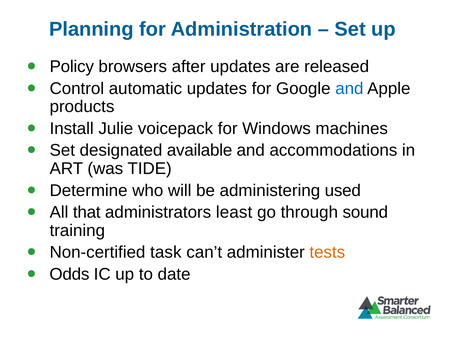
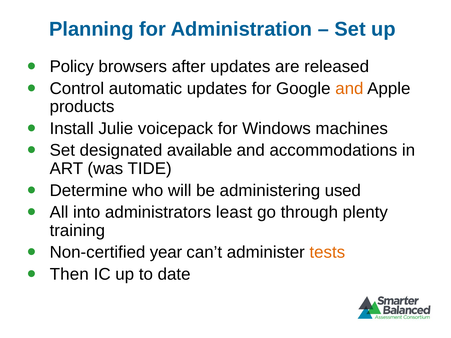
and colour: blue -> orange (349, 89)
that: that -> into (87, 212)
sound: sound -> plenty (365, 212)
task: task -> year (166, 253)
Odds: Odds -> Then (69, 274)
